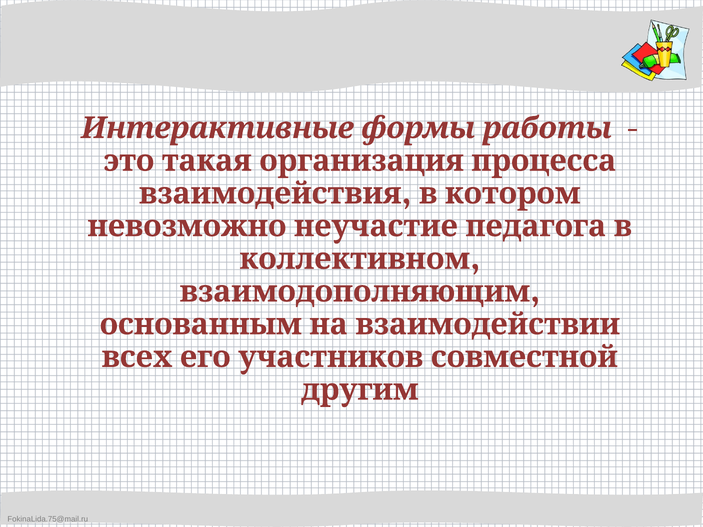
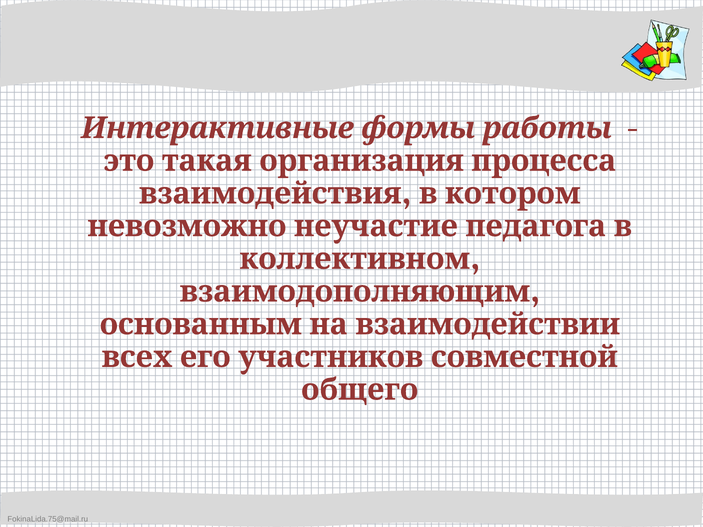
другим: другим -> общего (360, 390)
